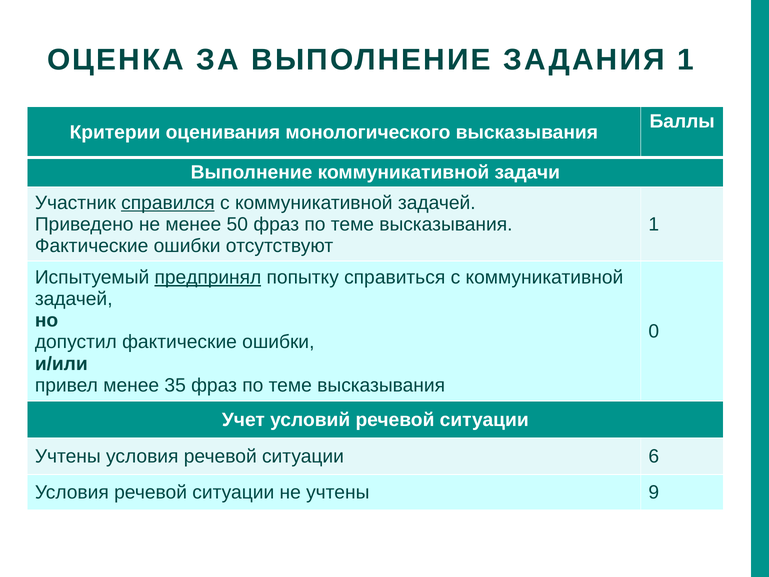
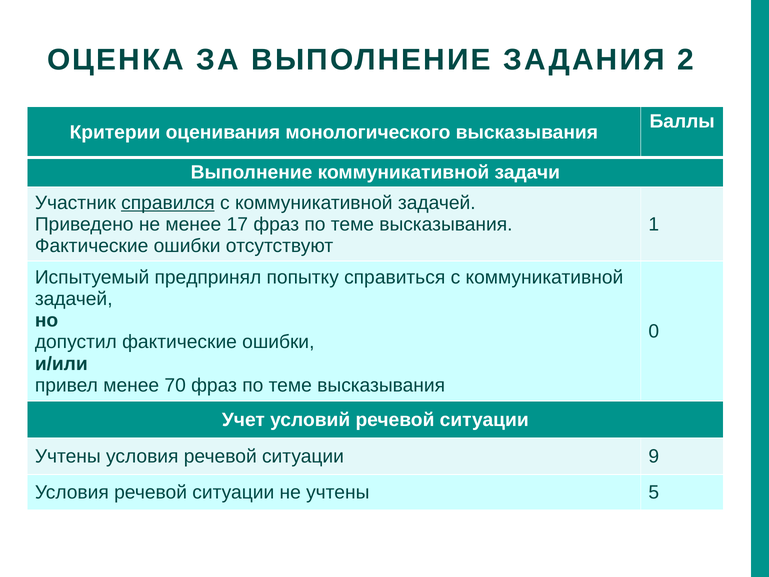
ЗАДАНИЯ 1: 1 -> 2 (686, 60)
50: 50 -> 17 (237, 224)
предпринял underline: present -> none (208, 277)
35: 35 -> 70 (175, 385)
6: 6 -> 9 (654, 456)
9: 9 -> 5 (654, 492)
